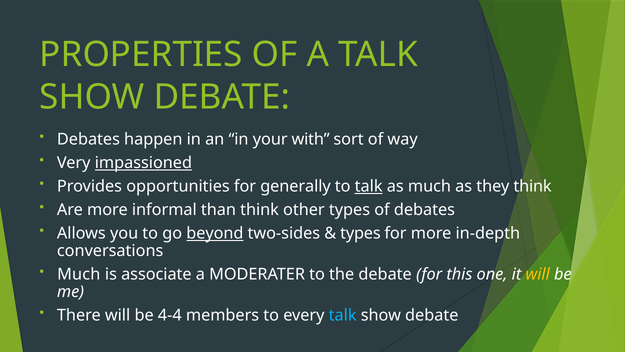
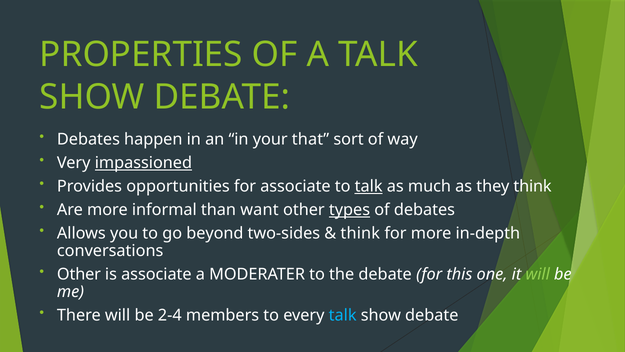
with: with -> that (310, 139)
for generally: generally -> associate (295, 186)
than think: think -> want (259, 210)
types underline: none -> present (350, 210)
beyond underline: present -> none (215, 233)
types: types -> think (360, 233)
Much: Much -> Other (79, 274)
will colour: yellow -> light green (538, 274)
4-4: 4-4 -> 2-4 (170, 315)
